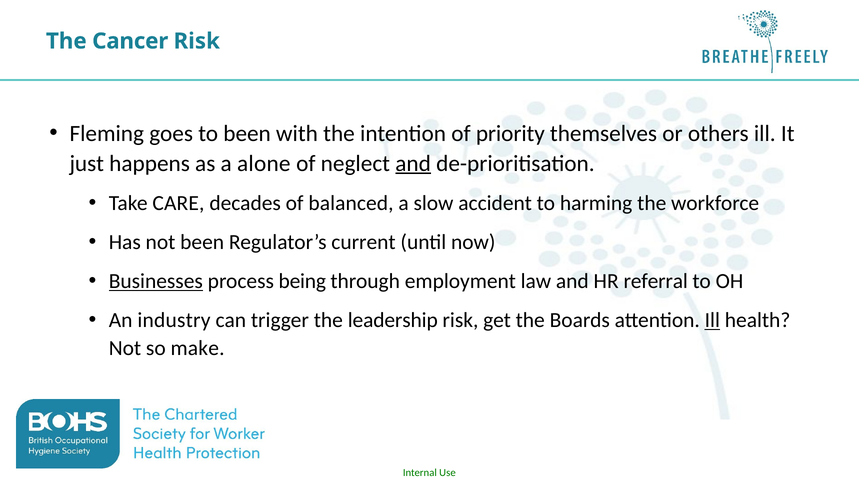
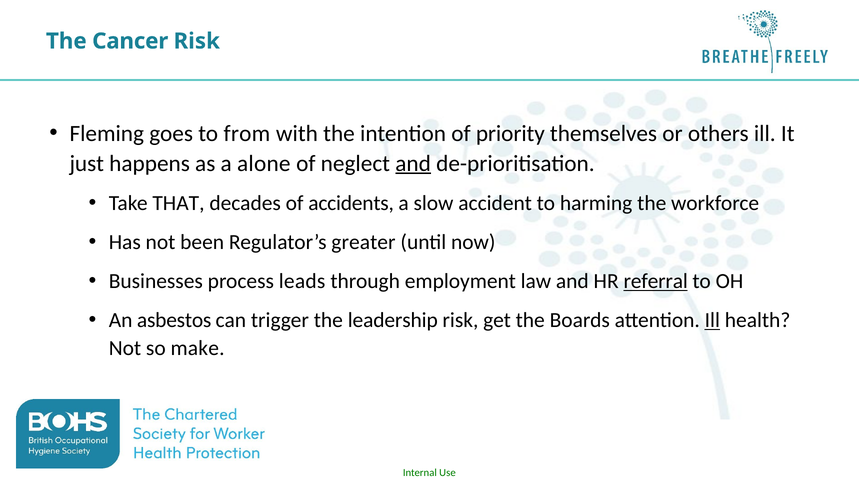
to been: been -> from (247, 134)
CARE: CARE -> THAT (178, 203)
balanced: balanced -> accidents (351, 203)
current: current -> greater (363, 242)
Businesses underline: present -> none (156, 281)
being: being -> leads (302, 281)
referral underline: none -> present (656, 281)
An industry: industry -> asbestos (174, 320)
